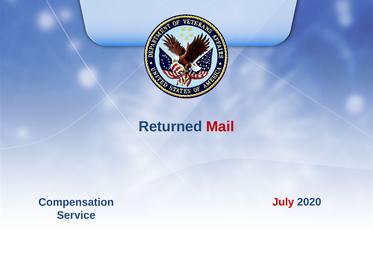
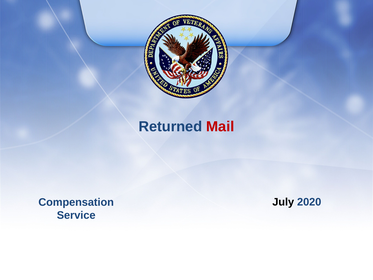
July colour: red -> black (283, 202)
